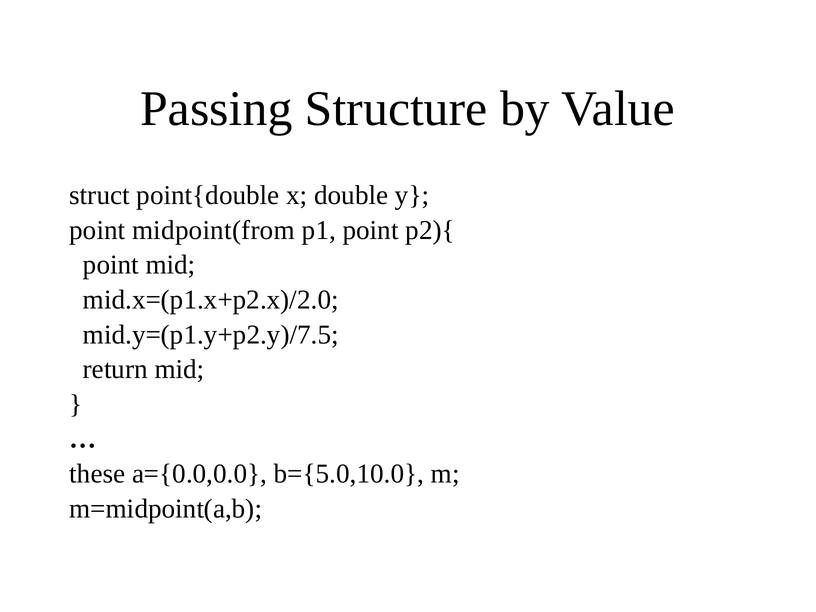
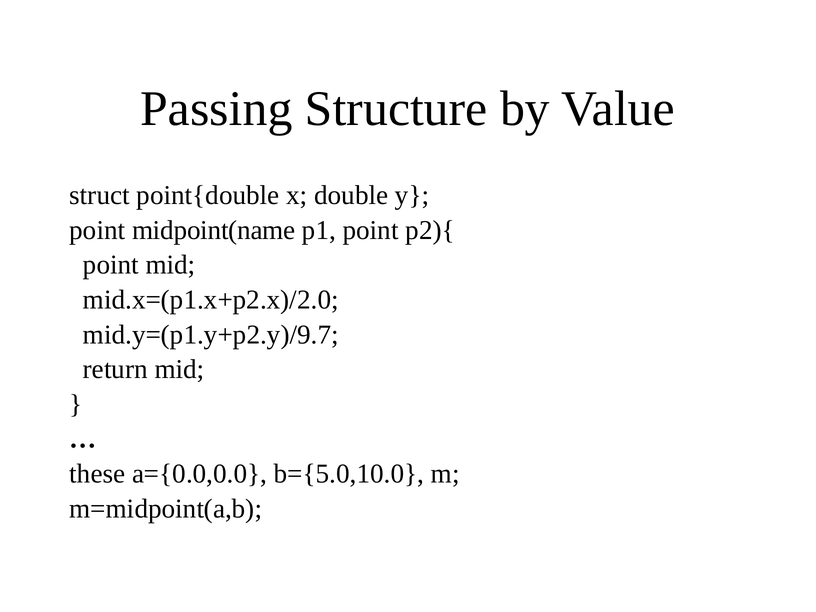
midpoint(from: midpoint(from -> midpoint(name (214, 230)
mid.y=(p1.y+p2.y)/7.5: mid.y=(p1.y+p2.y)/7.5 -> mid.y=(p1.y+p2.y)/9.7 (211, 335)
